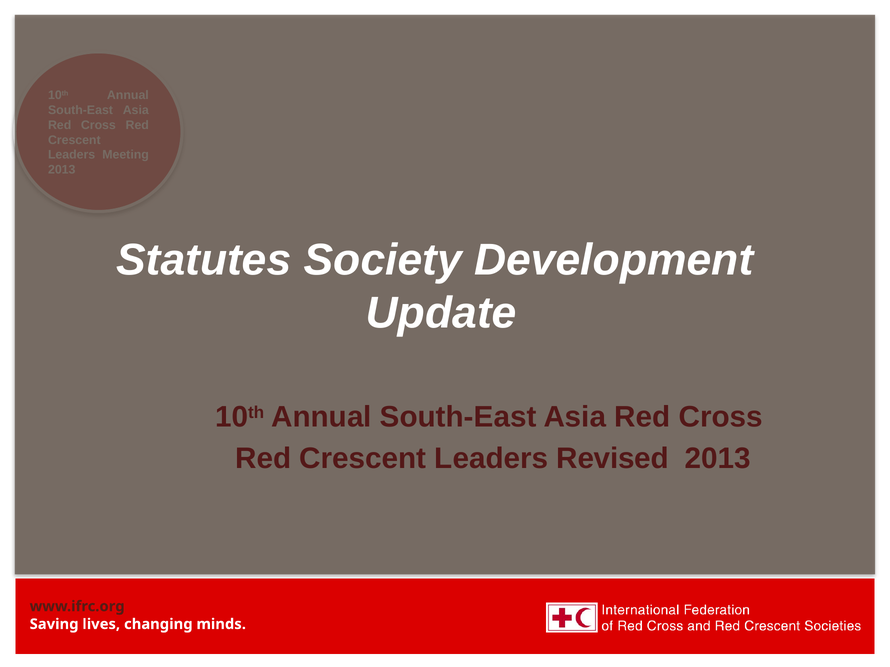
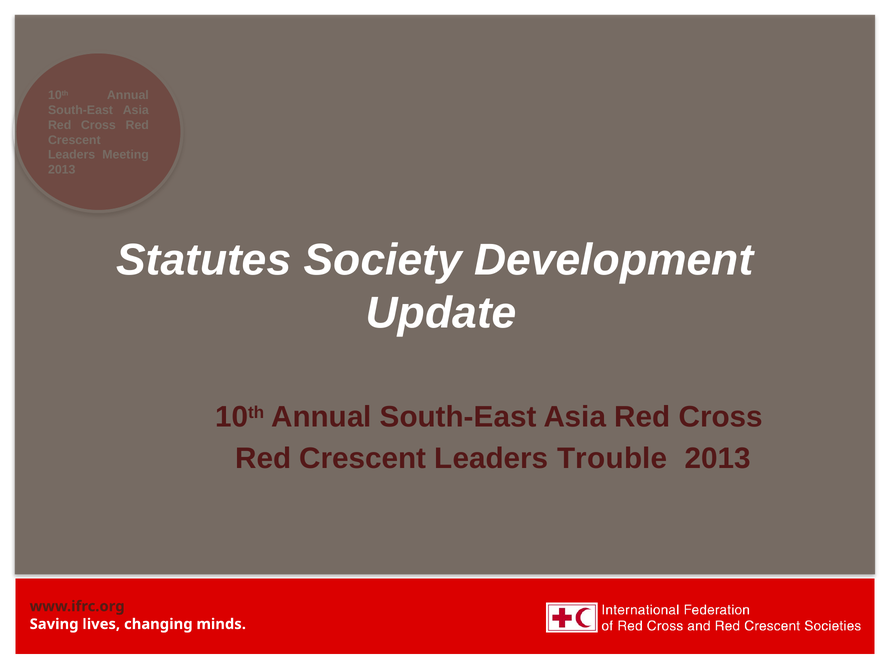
Revised: Revised -> Trouble (612, 459)
